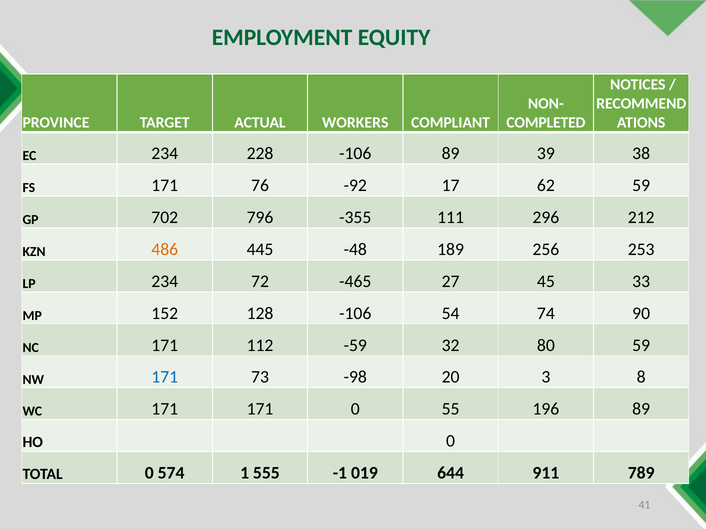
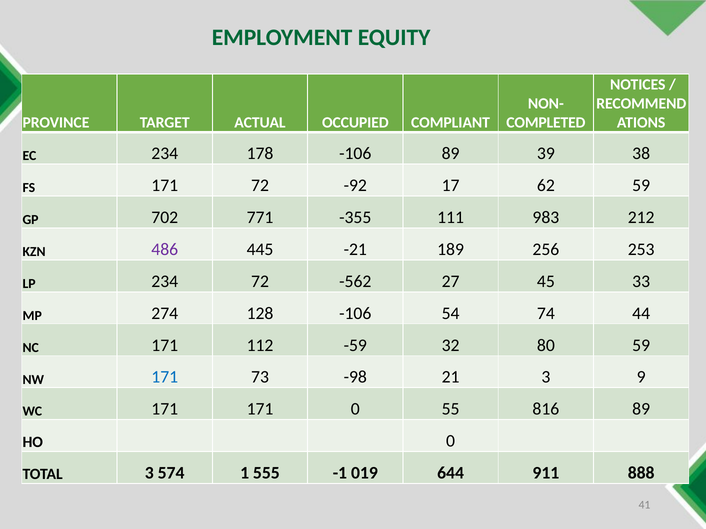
WORKERS: WORKERS -> OCCUPIED (355, 123)
228: 228 -> 178 (260, 154)
171 76: 76 -> 72 (260, 186)
796: 796 -> 771 (260, 218)
296: 296 -> 983 (546, 218)
486 colour: orange -> purple (165, 250)
-48: -48 -> -21 (355, 250)
-465: -465 -> -562 (355, 282)
152: 152 -> 274 (165, 314)
90: 90 -> 44 (641, 314)
20: 20 -> 21 (451, 377)
8: 8 -> 9 (641, 377)
196: 196 -> 816 (546, 409)
TOTAL 0: 0 -> 3 (149, 473)
789: 789 -> 888 (641, 473)
